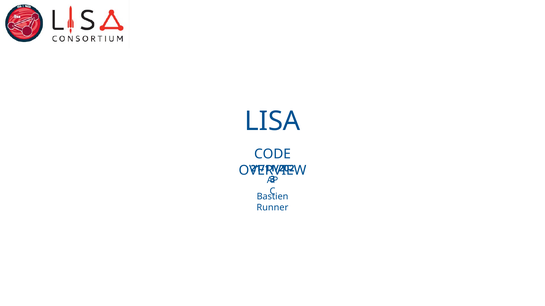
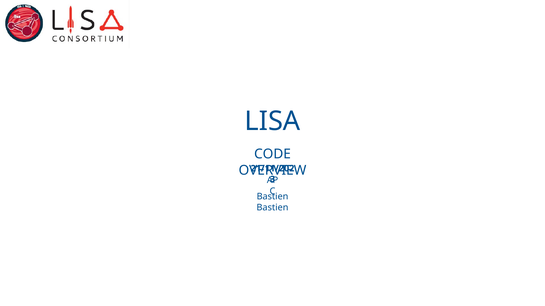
Runner: Runner -> Bastien (272, 208)
